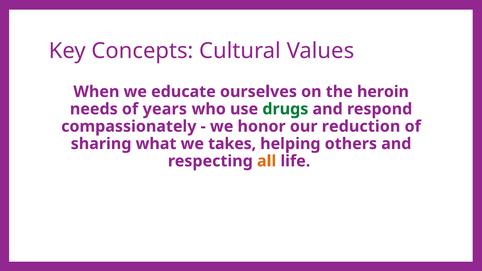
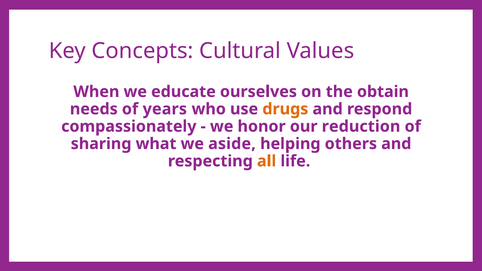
heroin: heroin -> obtain (383, 92)
drugs colour: green -> orange (285, 109)
takes: takes -> aside (232, 144)
